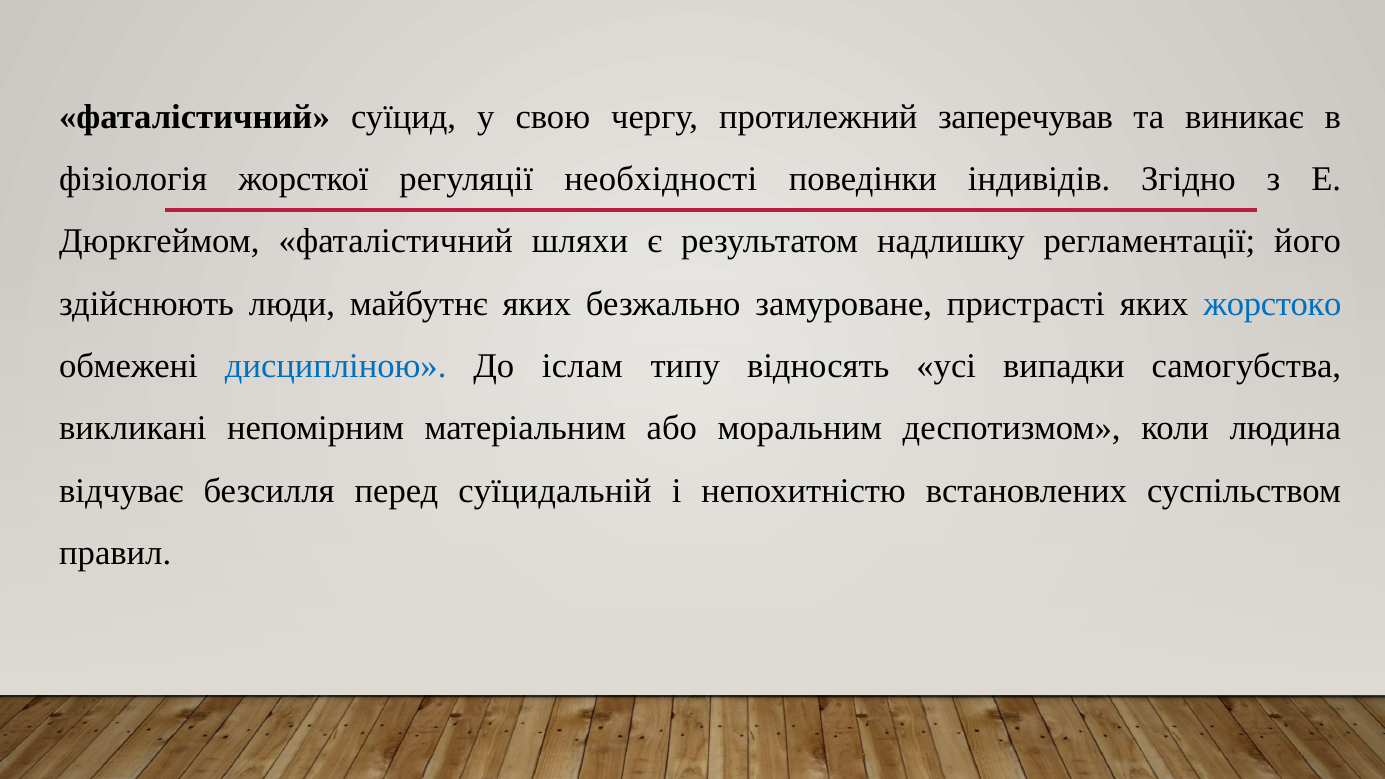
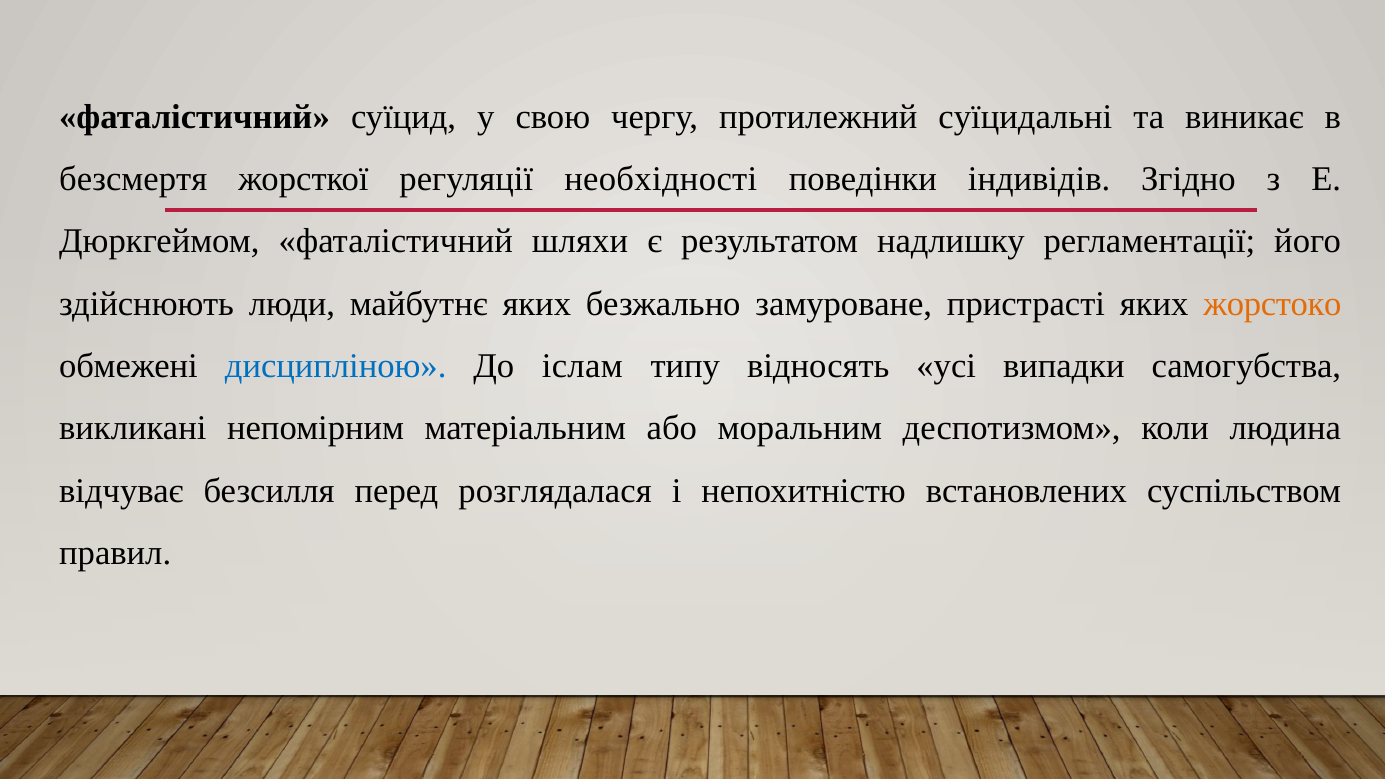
заперечував: заперечував -> суїцидальні (1025, 117)
фізіологія: фізіологія -> безсмертя (133, 179)
жорстоко colour: blue -> orange (1272, 304)
суїцидальній: суїцидальній -> розглядалася (555, 491)
